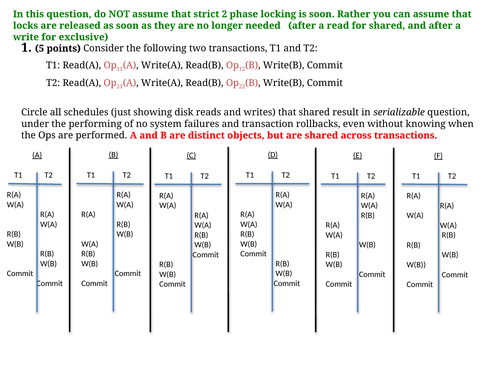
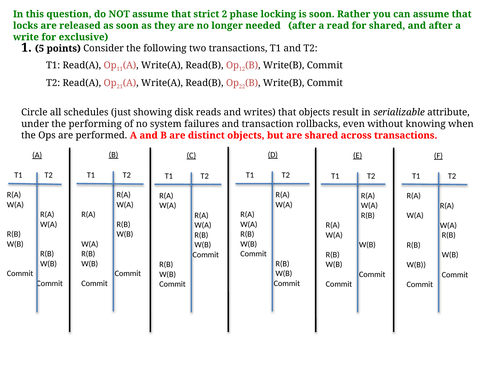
that shared: shared -> objects (314, 112)
serializable question: question -> attribute (448, 112)
